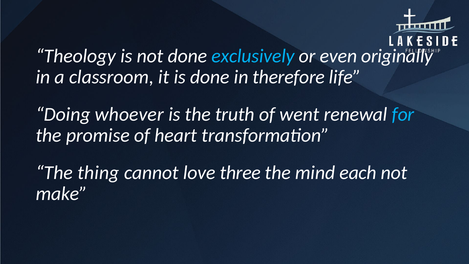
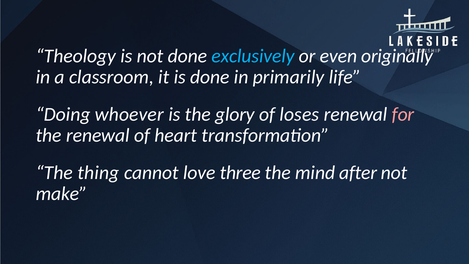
therefore: therefore -> primarily (289, 77)
truth: truth -> glory (235, 114)
went: went -> loses (299, 114)
for colour: light blue -> pink (403, 114)
the promise: promise -> renewal (98, 135)
each: each -> after (358, 173)
